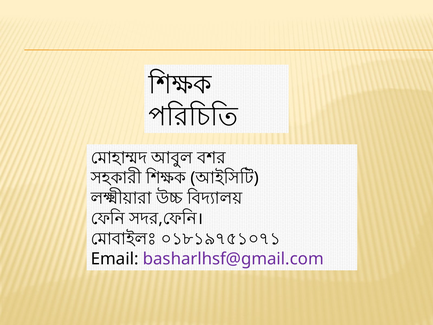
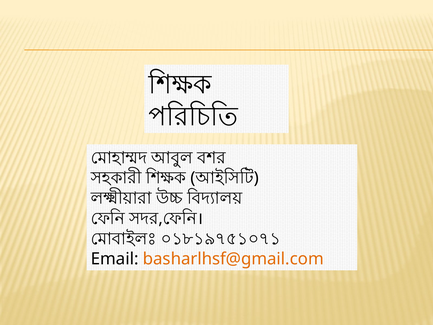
basharlhsf@gmail.com colour: purple -> orange (233, 259)
